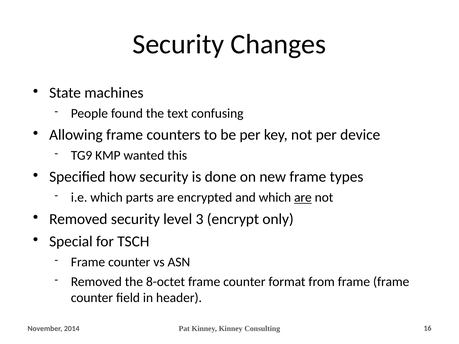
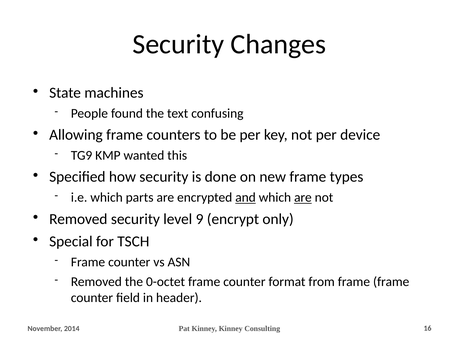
and underline: none -> present (246, 198)
3: 3 -> 9 (200, 219)
8-octet: 8-octet -> 0-octet (166, 282)
